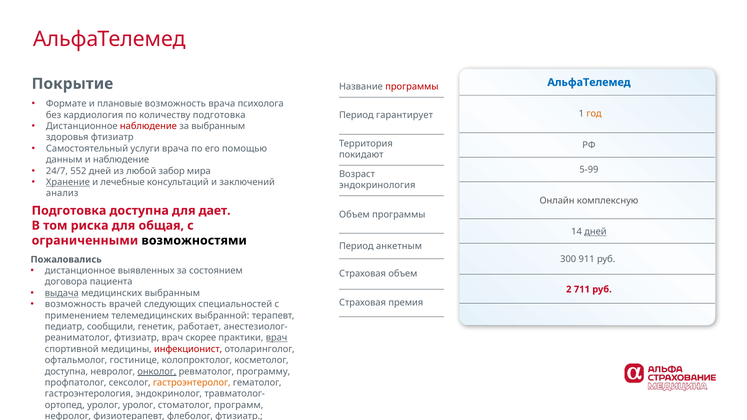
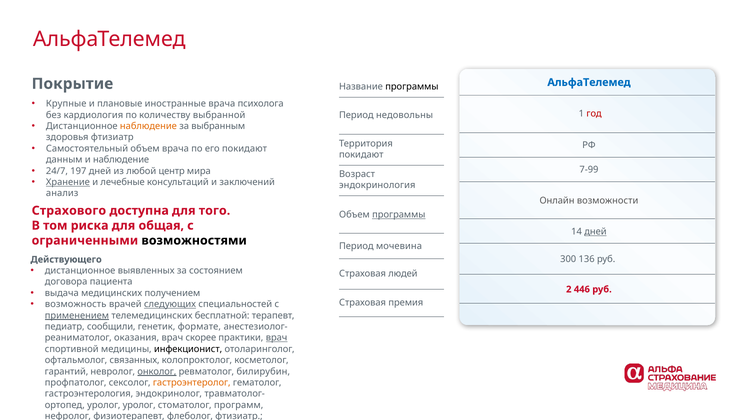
программы colour: red -> black (412, 87)
Формате: Формате -> Крупные (66, 104)
плановые возможность: возможность -> иностранные (175, 104)
год colour: orange -> red (594, 114)
количеству подготовка: подготовка -> выбранной (219, 115)
гарантирует: гарантирует -> недовольны (405, 115)
наблюдение colour: red -> orange (148, 126)
Самостоятельный услуги: услуги -> объем (145, 149)
его помощью: помощью -> покидают (245, 149)
552: 552 -> 197 (78, 171)
забор: забор -> центр (172, 171)
5-99: 5-99 -> 7-99 (589, 170)
комплексную: комплексную -> возможности (608, 201)
Подготовка: Подготовка -> Страхового (69, 211)
дает: дает -> того (215, 211)
программы underline: none -> present (399, 215)
анкетным: анкетным -> мочевина (399, 246)
911: 911 -> 136 (587, 259)
Пожаловались: Пожаловались -> Действующего (66, 260)
Страховая объем: объем -> людей (403, 274)
711: 711 -> 446 (582, 289)
выдача underline: present -> none (62, 293)
медицинских выбранным: выбранным -> получением (172, 293)
следующих underline: none -> present (170, 304)
применением underline: none -> present (77, 316)
выбранной: выбранной -> бесплатной (222, 316)
работает: работает -> формате (199, 327)
фтизиатр: фтизиатр -> оказания (137, 338)
инфекционист colour: red -> black (188, 349)
гостинице: гостинице -> связанных (135, 360)
доступна: доступна -> гарантий (66, 372)
программу: программу -> билирубин (263, 372)
